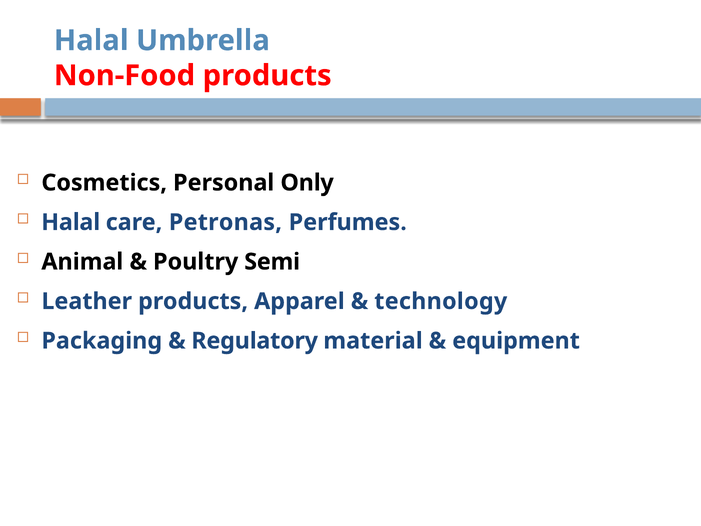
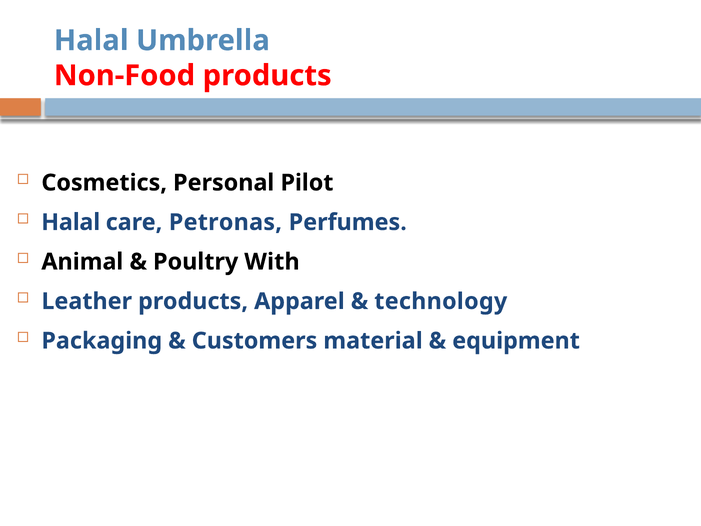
Only: Only -> Pilot (307, 183)
Semi: Semi -> With (272, 262)
Regulatory: Regulatory -> Customers (255, 341)
